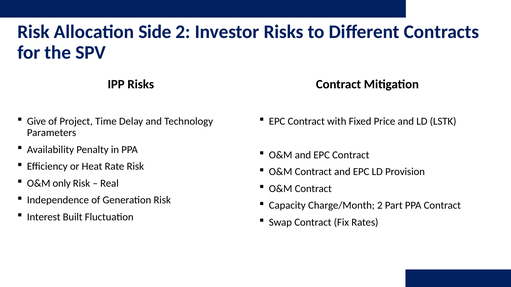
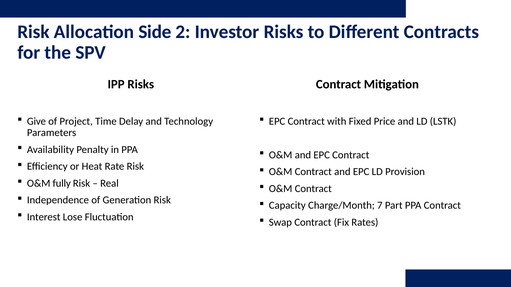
only: only -> fully (62, 184)
Charge/Month 2: 2 -> 7 (380, 206)
Built: Built -> Lose (73, 217)
